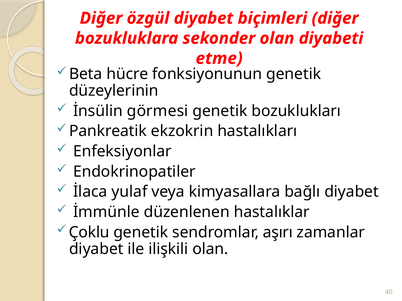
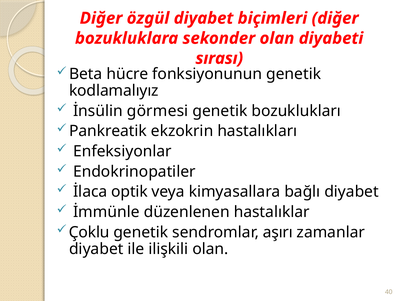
etme: etme -> sırası (219, 58)
düzeylerinin: düzeylerinin -> kodlamalıyız (114, 91)
yulaf: yulaf -> optik (130, 192)
